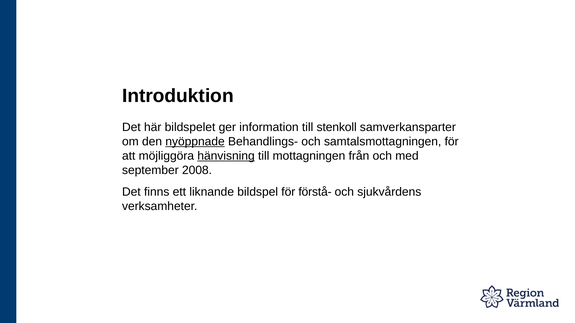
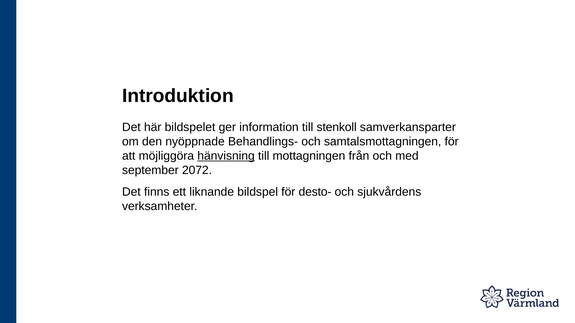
nyöppnade underline: present -> none (195, 142)
2008: 2008 -> 2072 (197, 170)
förstå-: förstå- -> desto- (315, 192)
